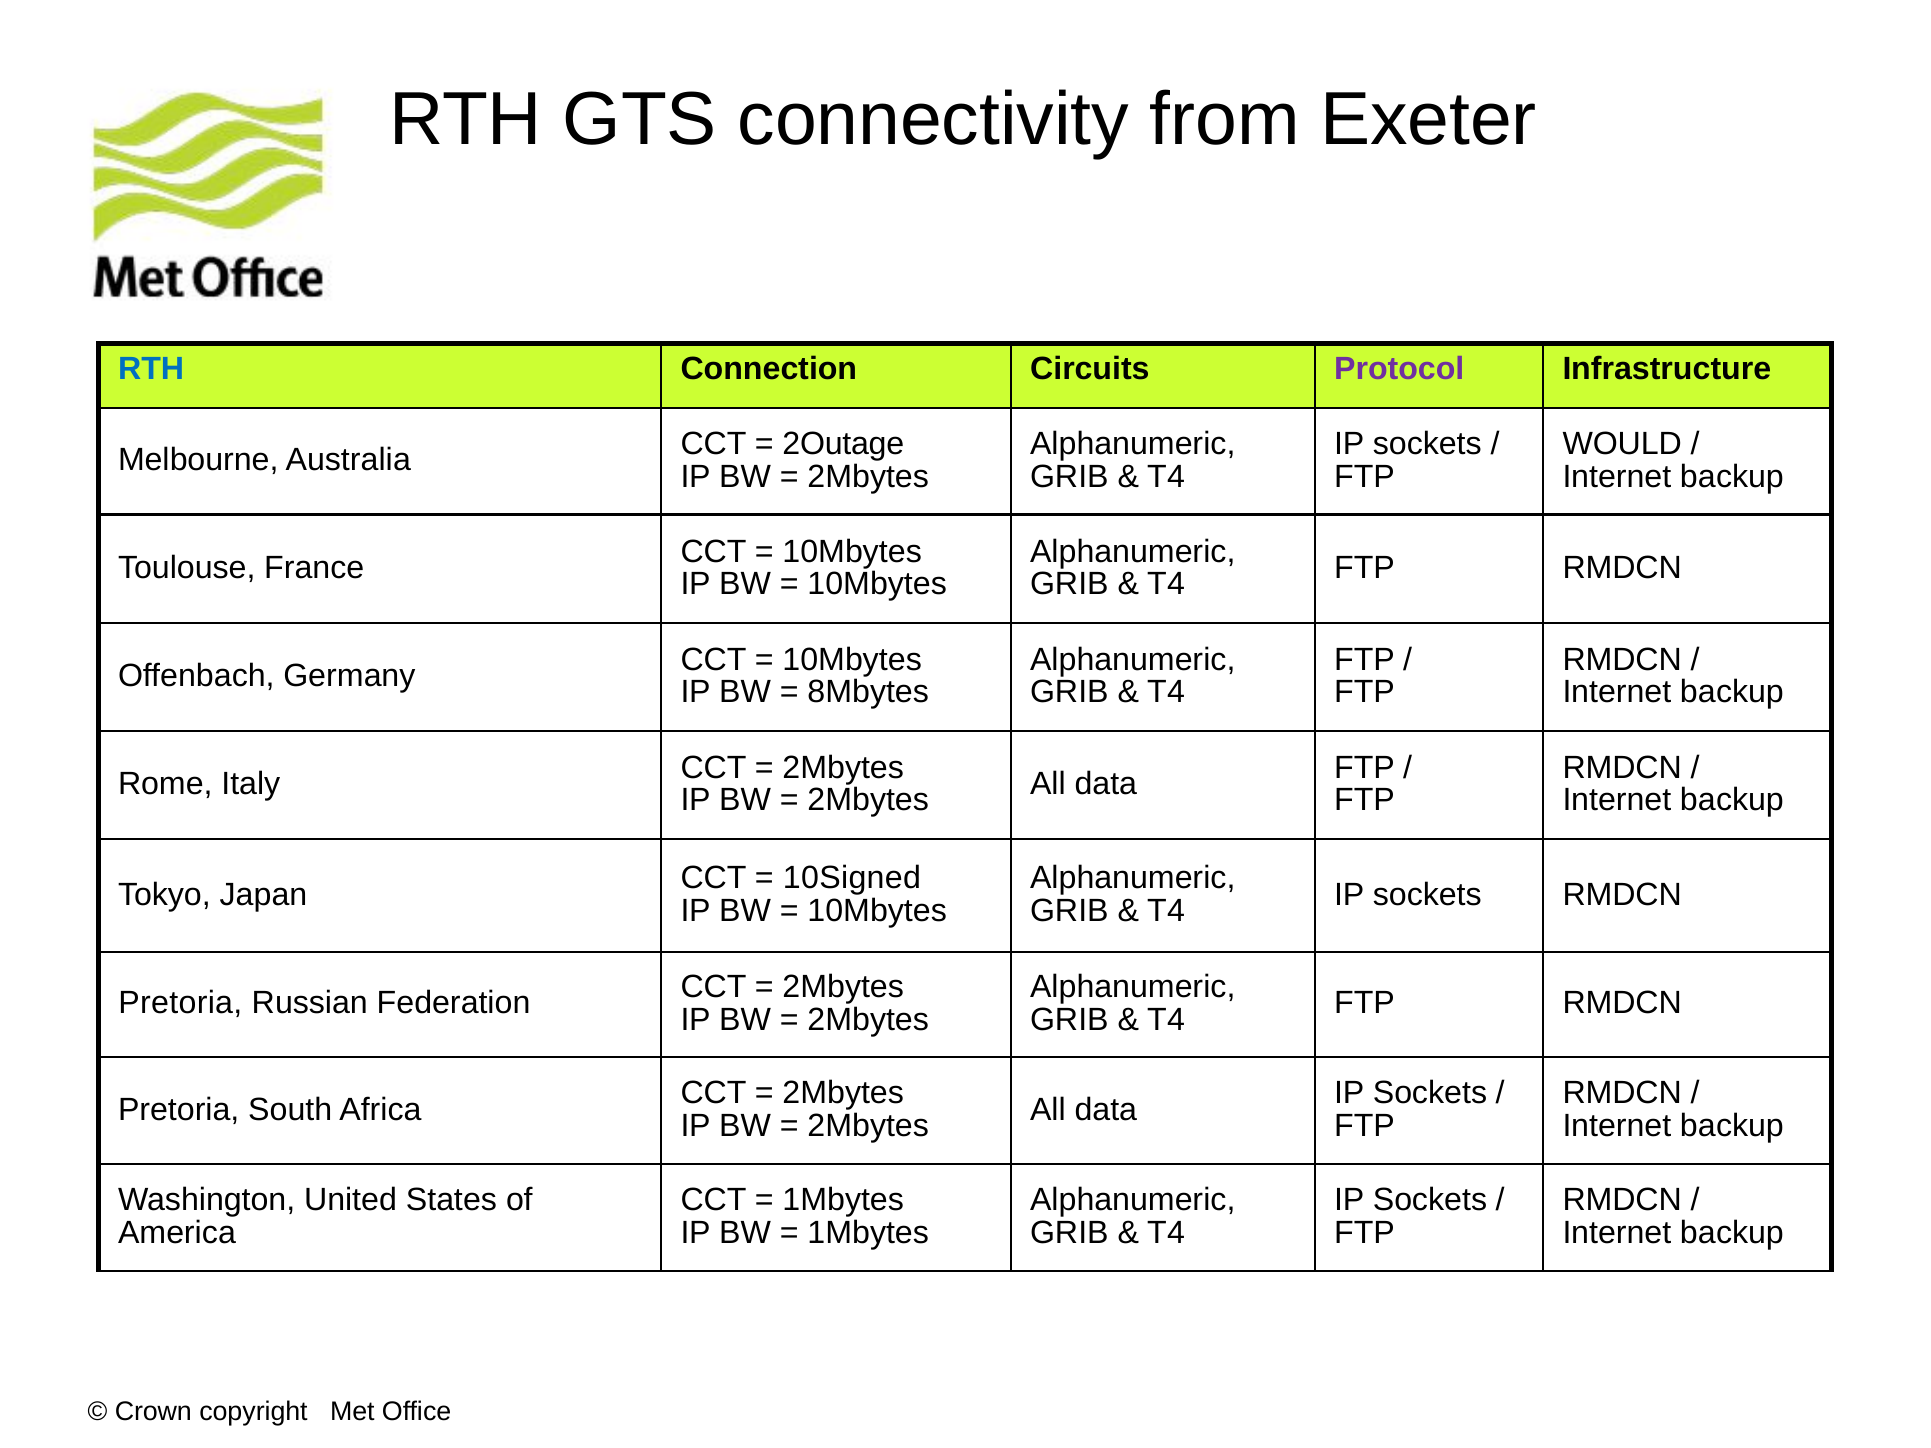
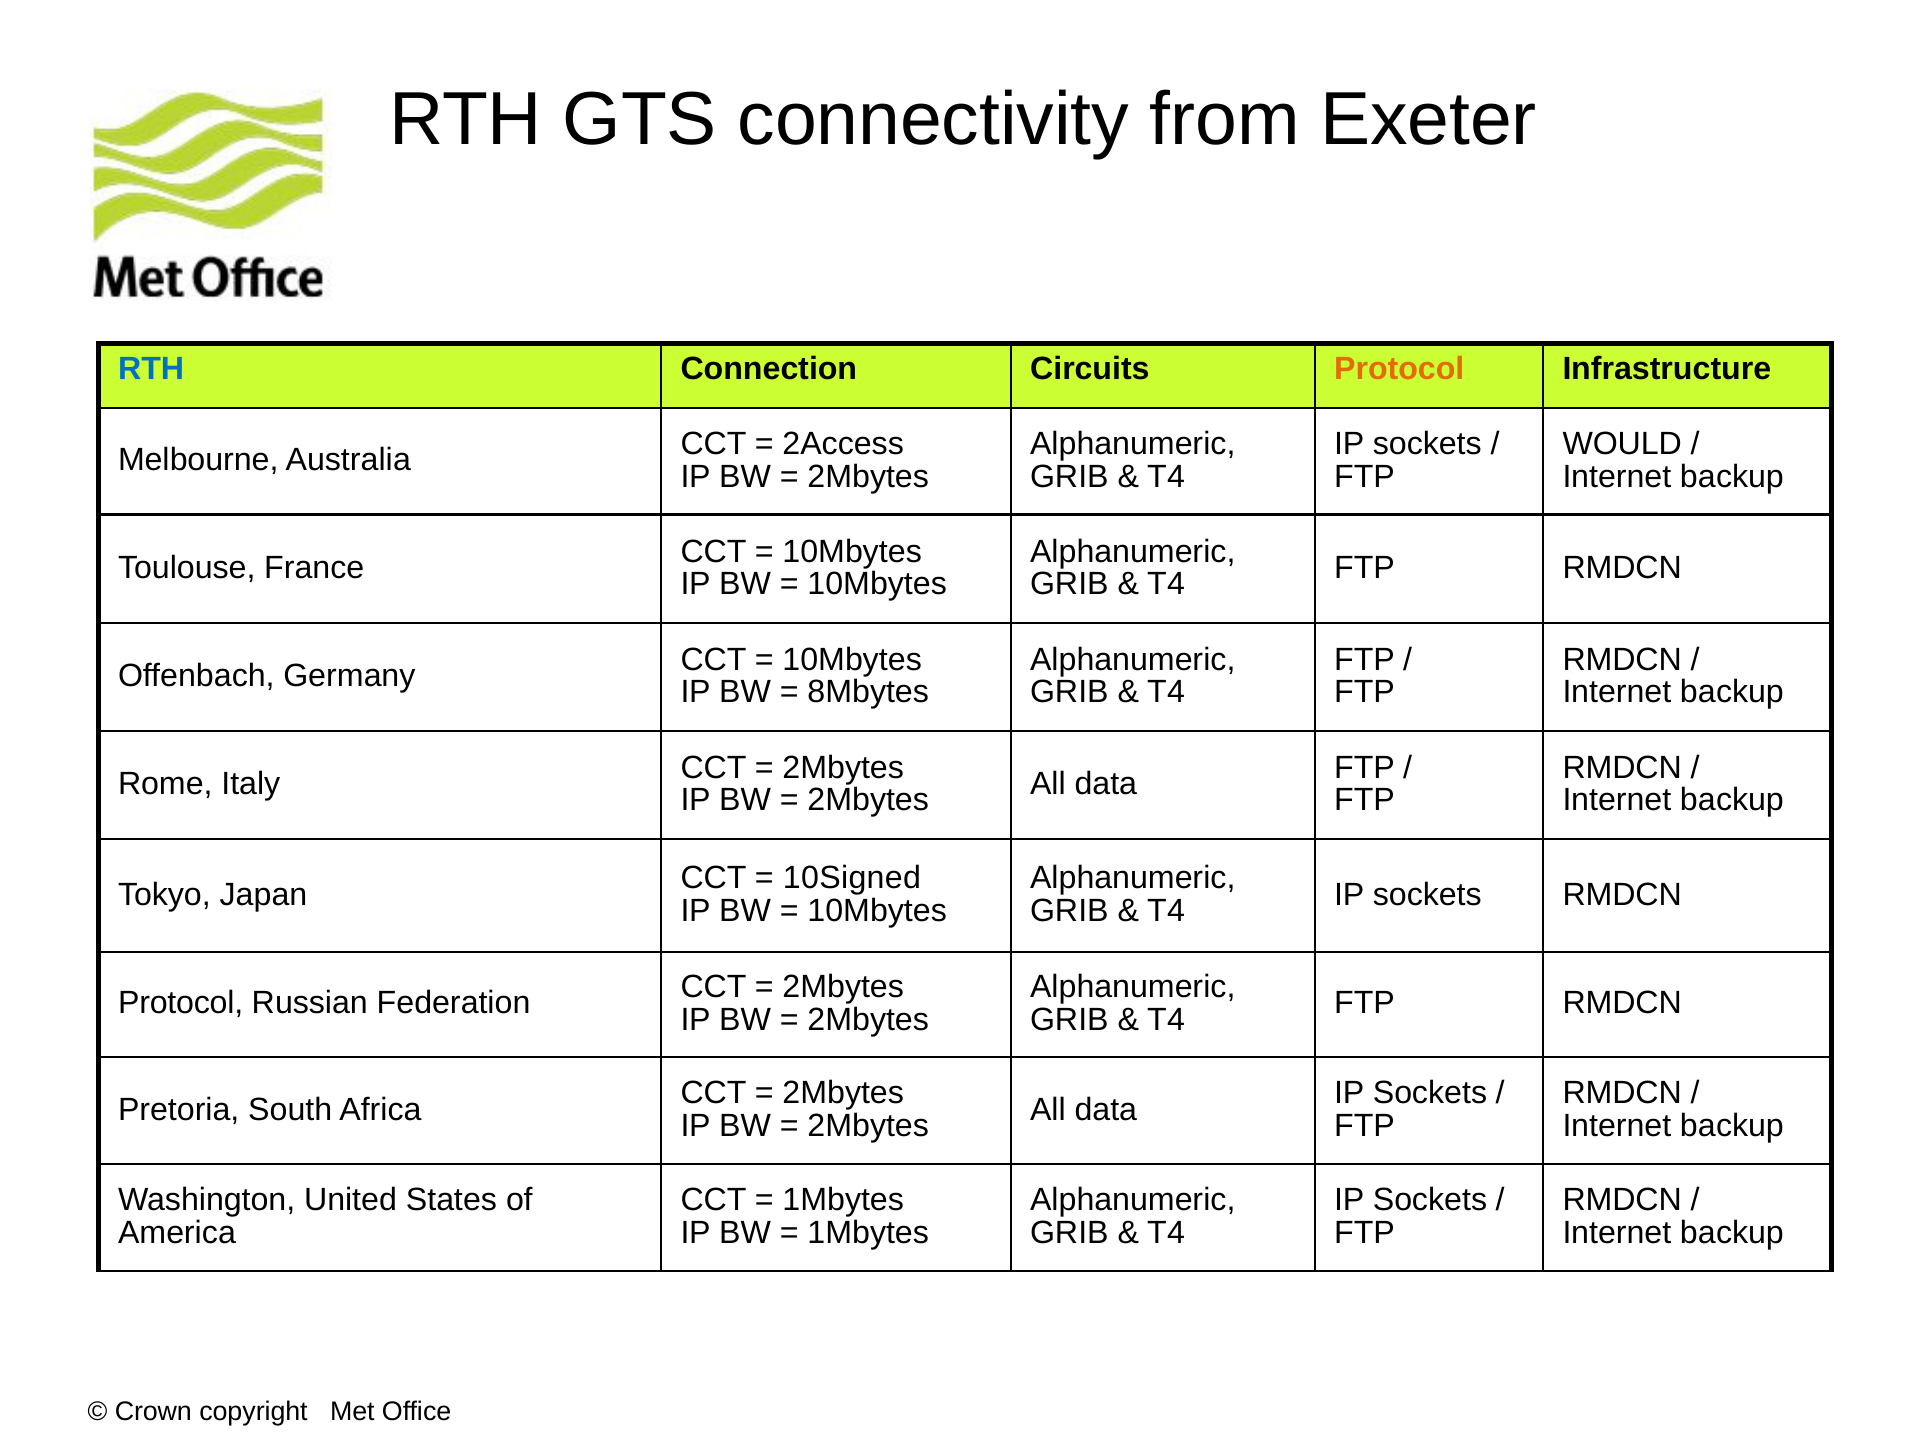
Protocol colour: purple -> orange (1399, 369)
2Outage: 2Outage -> 2Access (843, 444)
Pretoria: Pretoria -> Protocol (181, 1004)
